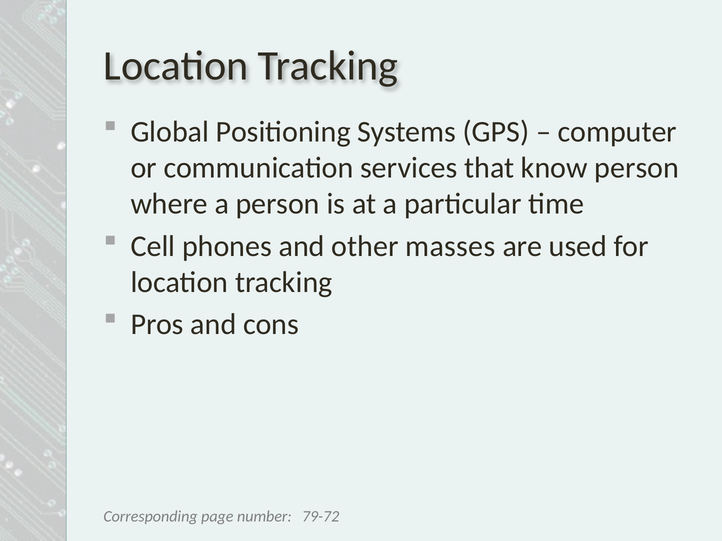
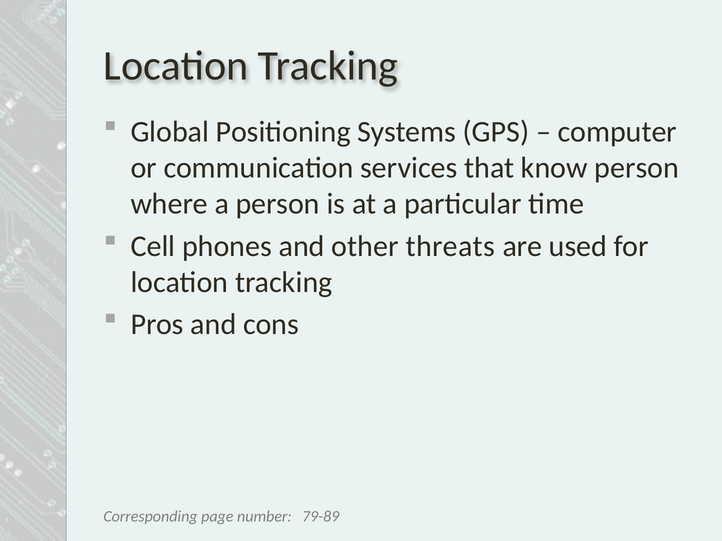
masses: masses -> threats (450, 246)
79-72: 79-72 -> 79-89 (321, 517)
